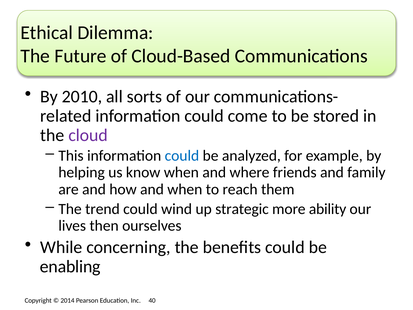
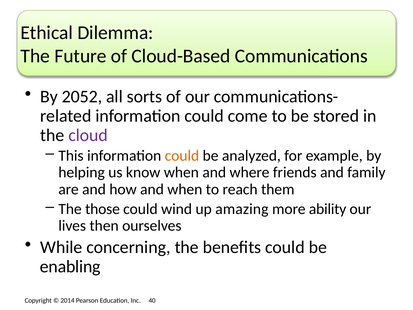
2010: 2010 -> 2052 (82, 97)
could colour: blue -> orange (182, 156)
trend: trend -> those (103, 209)
strategic: strategic -> amazing (242, 209)
